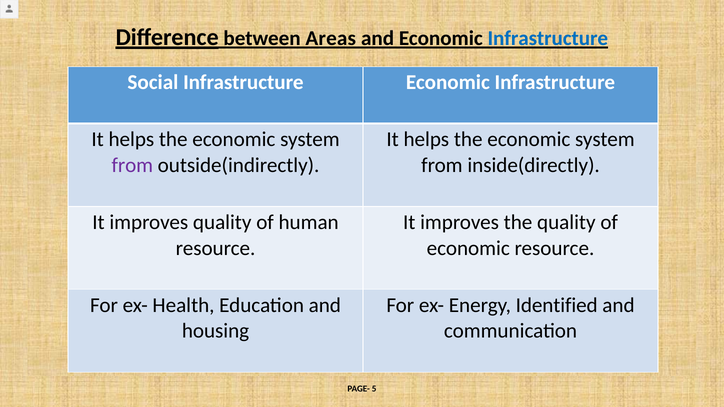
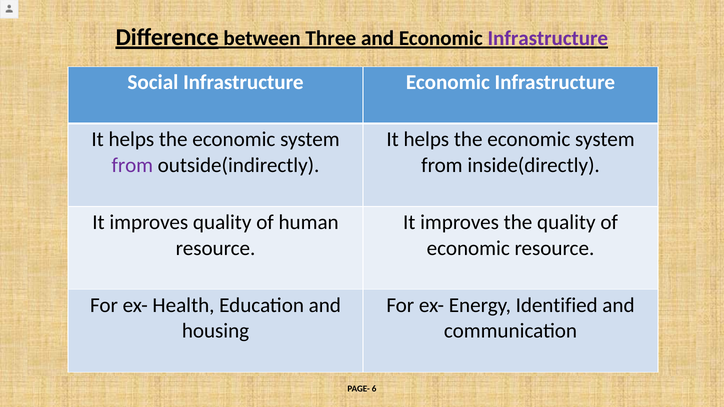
Areas: Areas -> Three (331, 38)
Infrastructure colour: blue -> purple (548, 38)
5: 5 -> 6 (374, 389)
